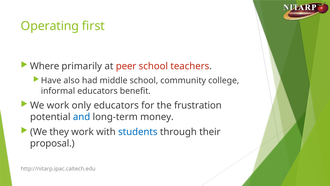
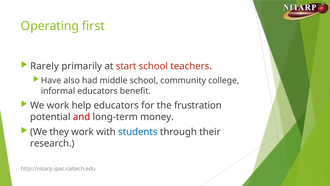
Where: Where -> Rarely (45, 66)
peer: peer -> start (126, 66)
only: only -> help (81, 105)
and colour: blue -> red (82, 117)
proposal: proposal -> research (52, 143)
